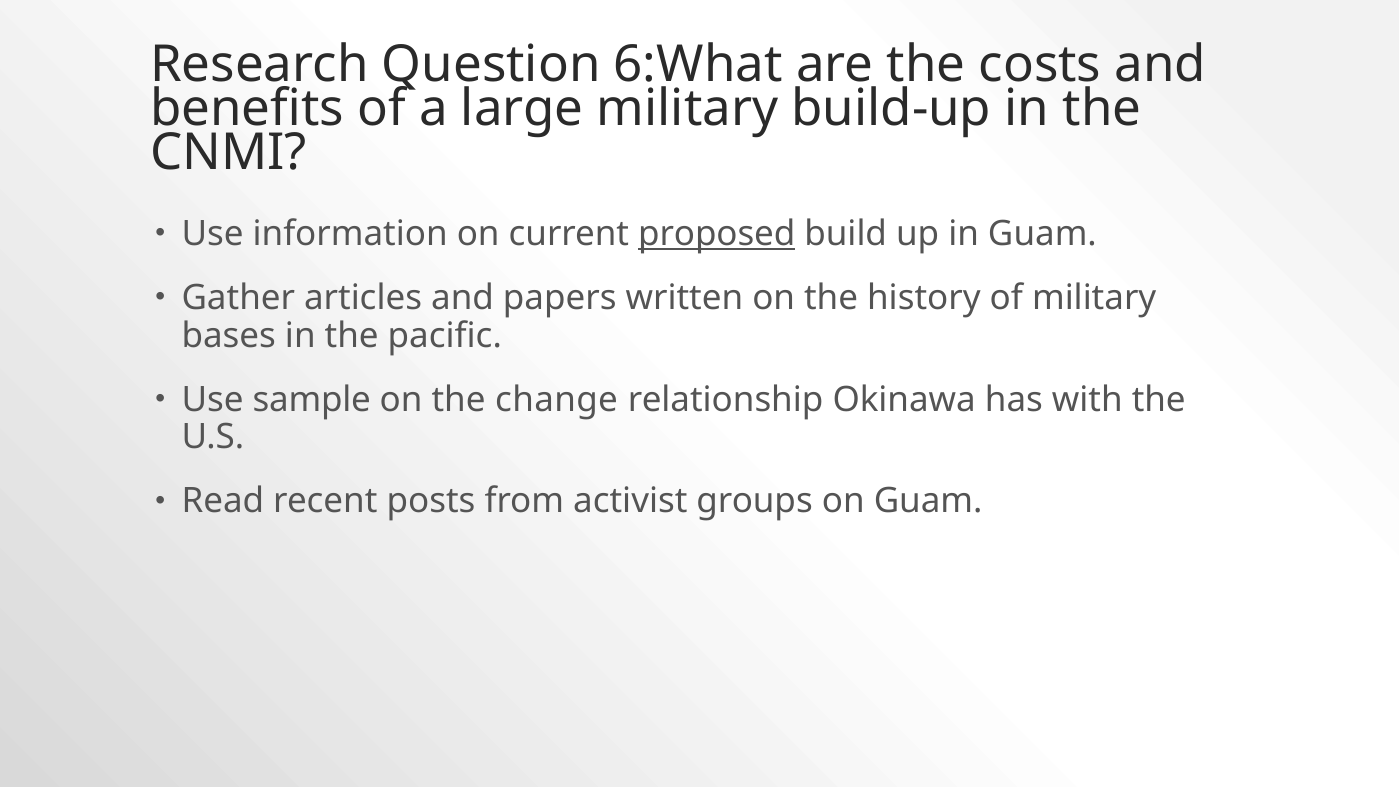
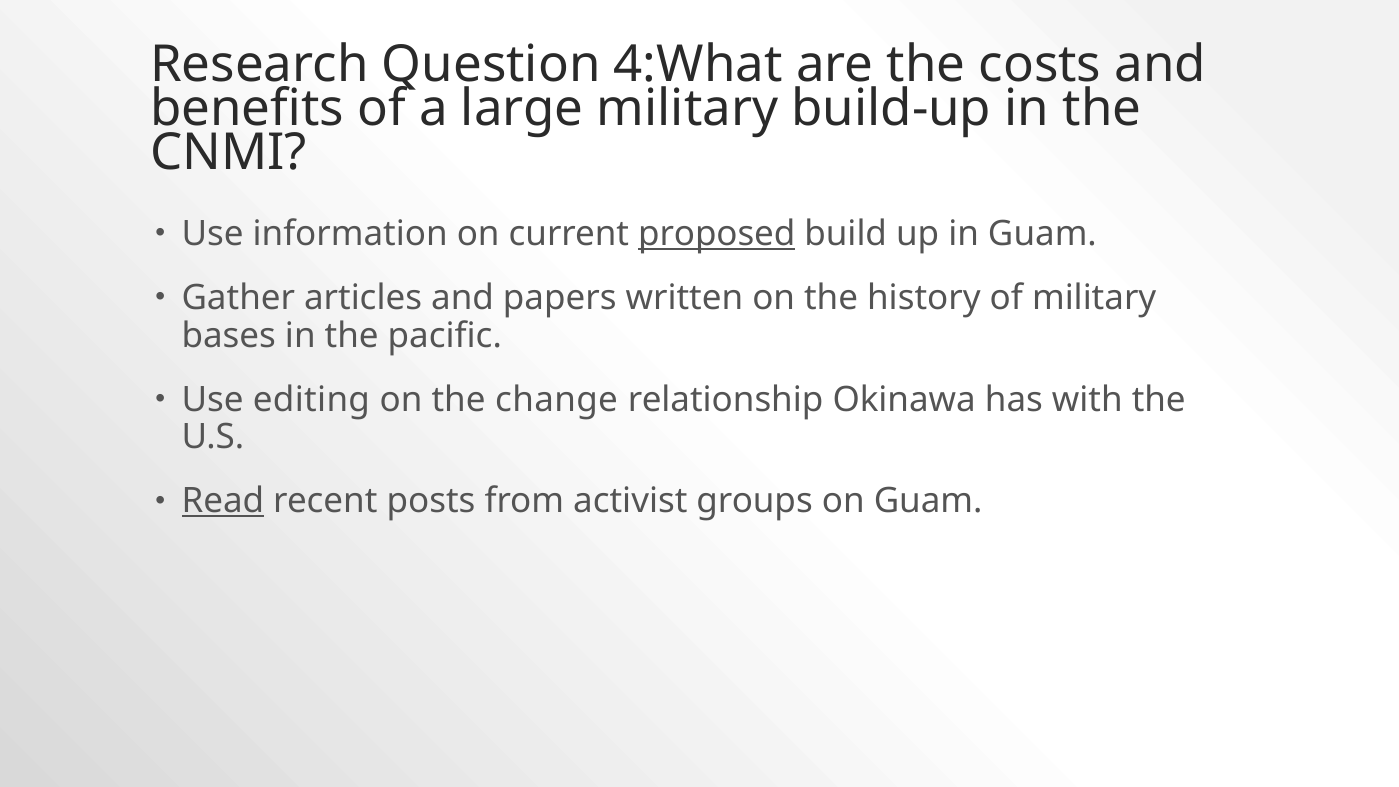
6:What: 6:What -> 4:What (698, 65)
sample: sample -> editing (311, 400)
Read underline: none -> present (223, 501)
